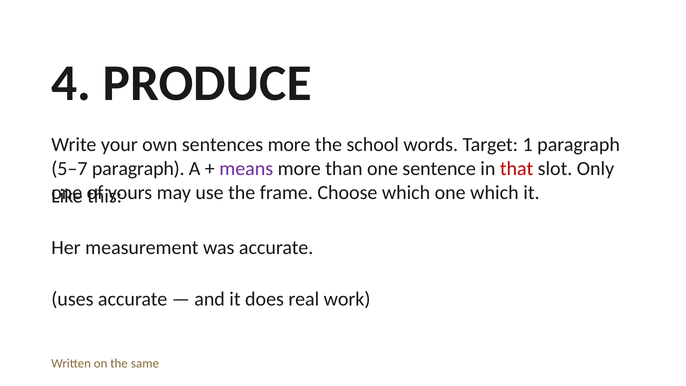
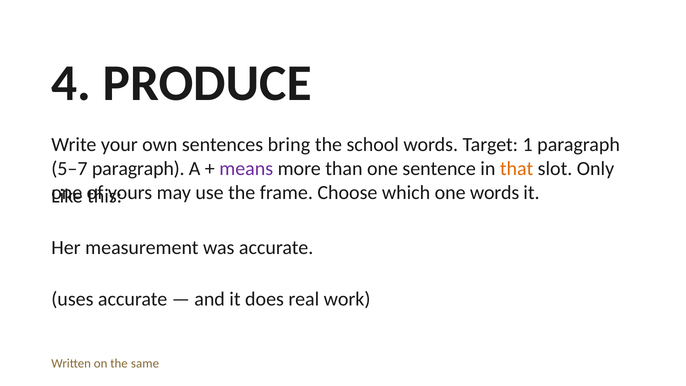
sentences more: more -> bring (289, 145)
that colour: red -> orange (517, 169)
one which: which -> words (495, 193)
